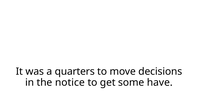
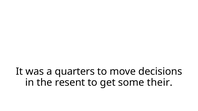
notice: notice -> resent (70, 83)
have: have -> their (160, 83)
